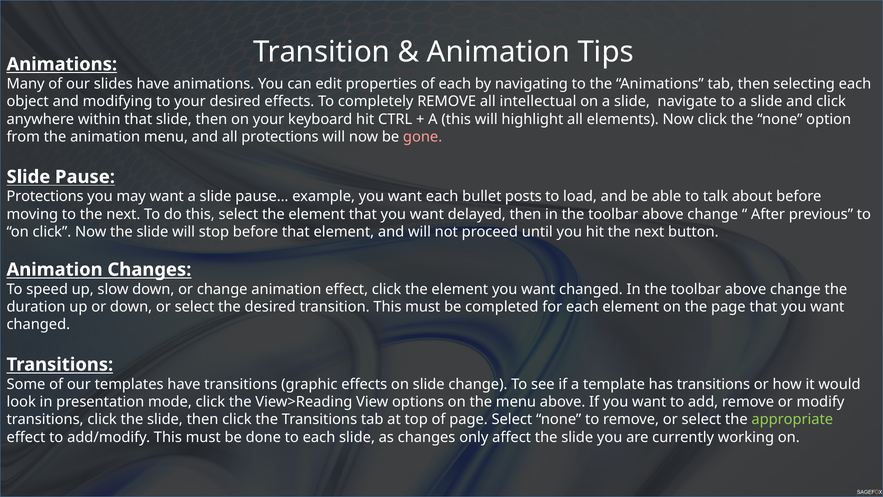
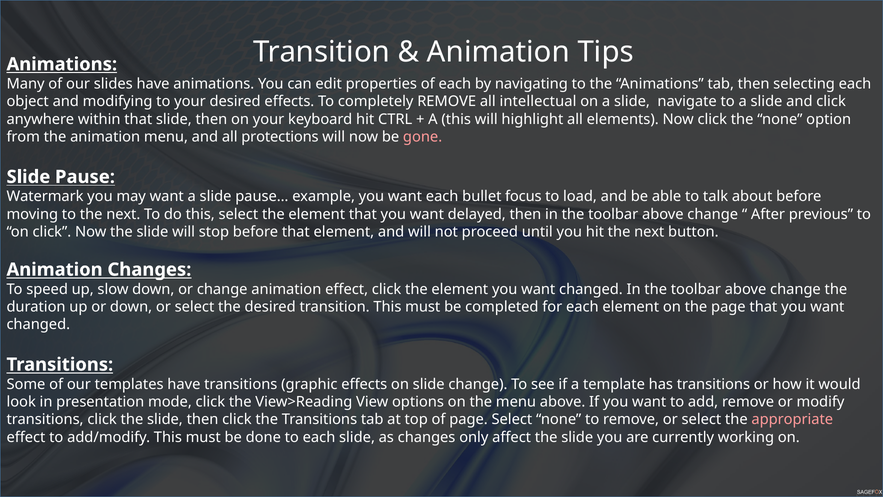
Protections: Protections -> Watermark (45, 196)
posts: posts -> focus (523, 196)
appropriate colour: light green -> pink (792, 419)
